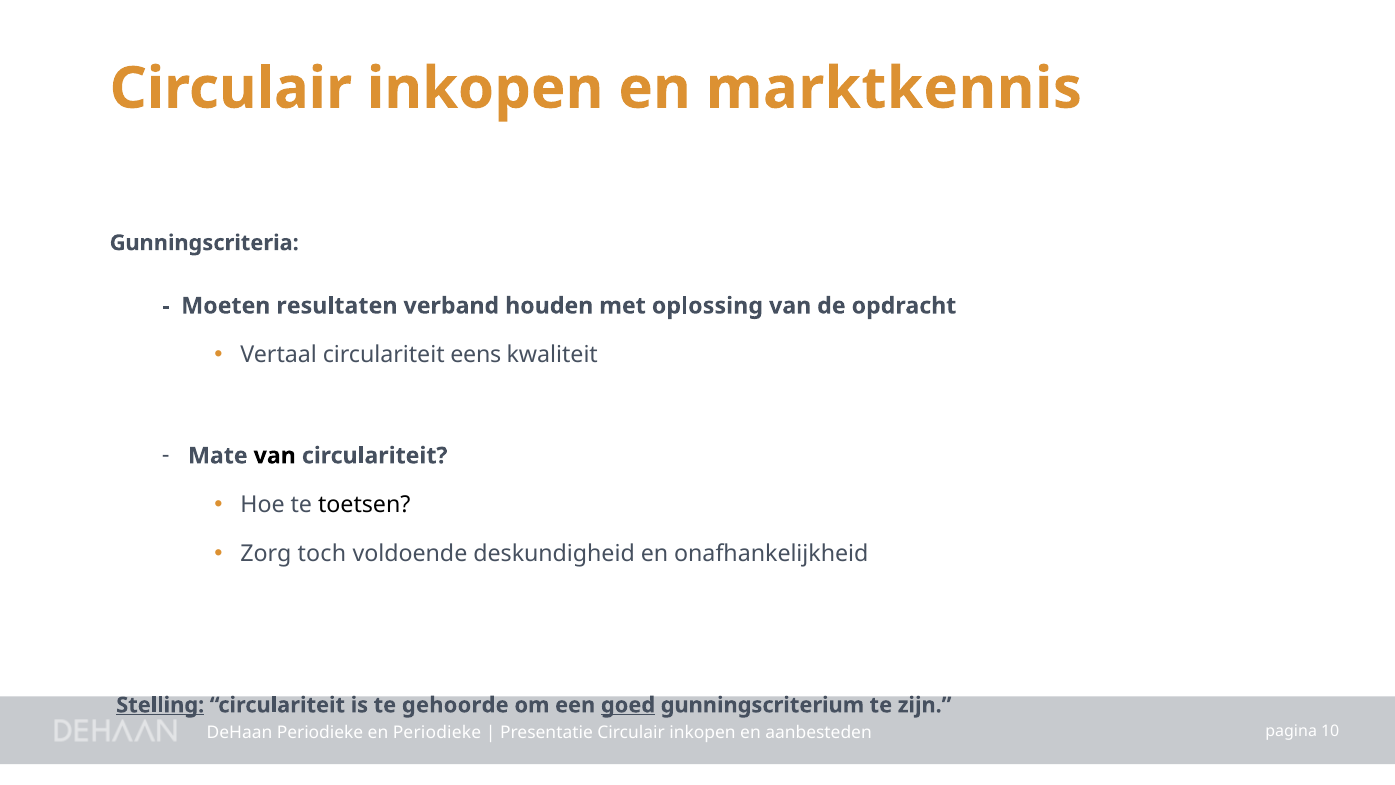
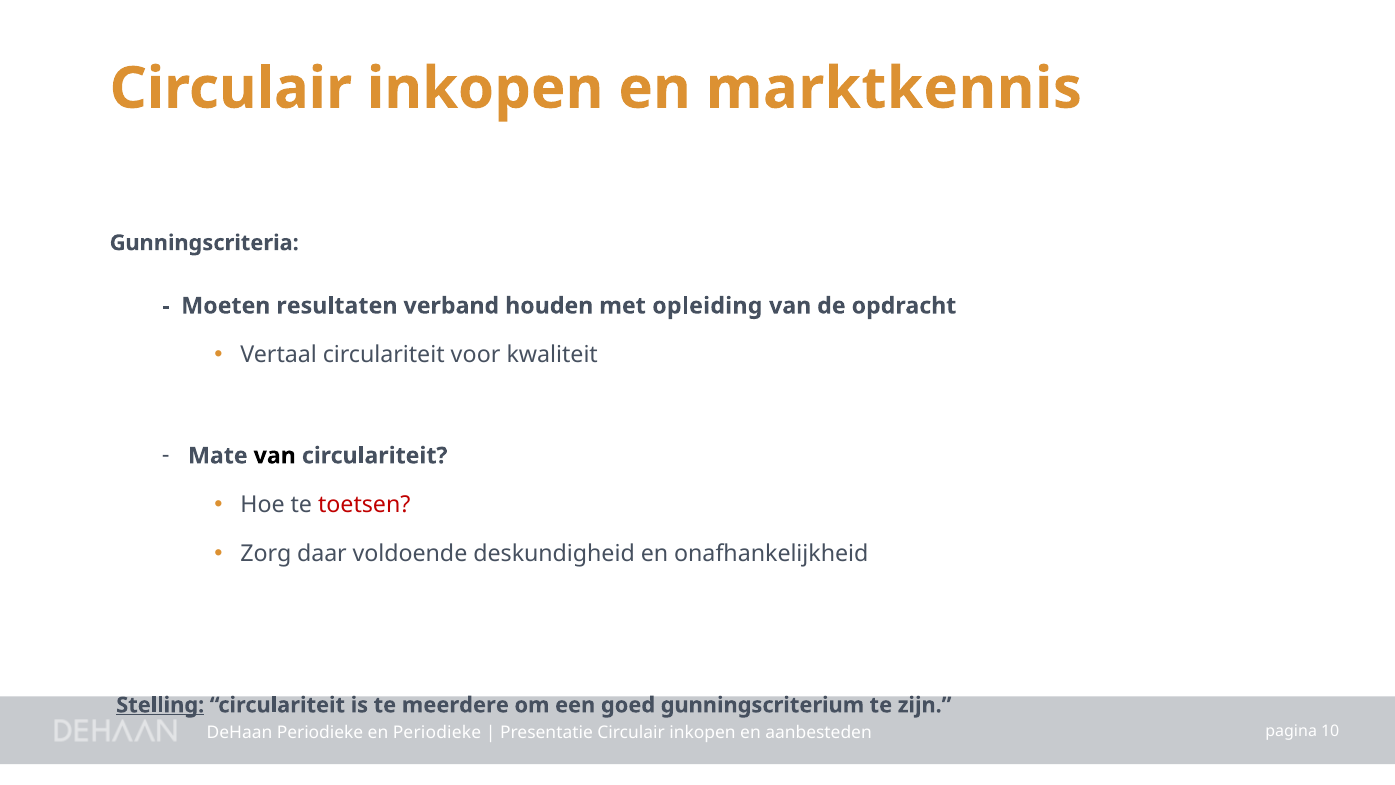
oplossing: oplossing -> opleiding (707, 306)
eens: eens -> voor (476, 355)
toetsen colour: black -> red (364, 505)
toch: toch -> daar (322, 554)
gehoorde: gehoorde -> meerdere (455, 705)
goed underline: present -> none (628, 705)
